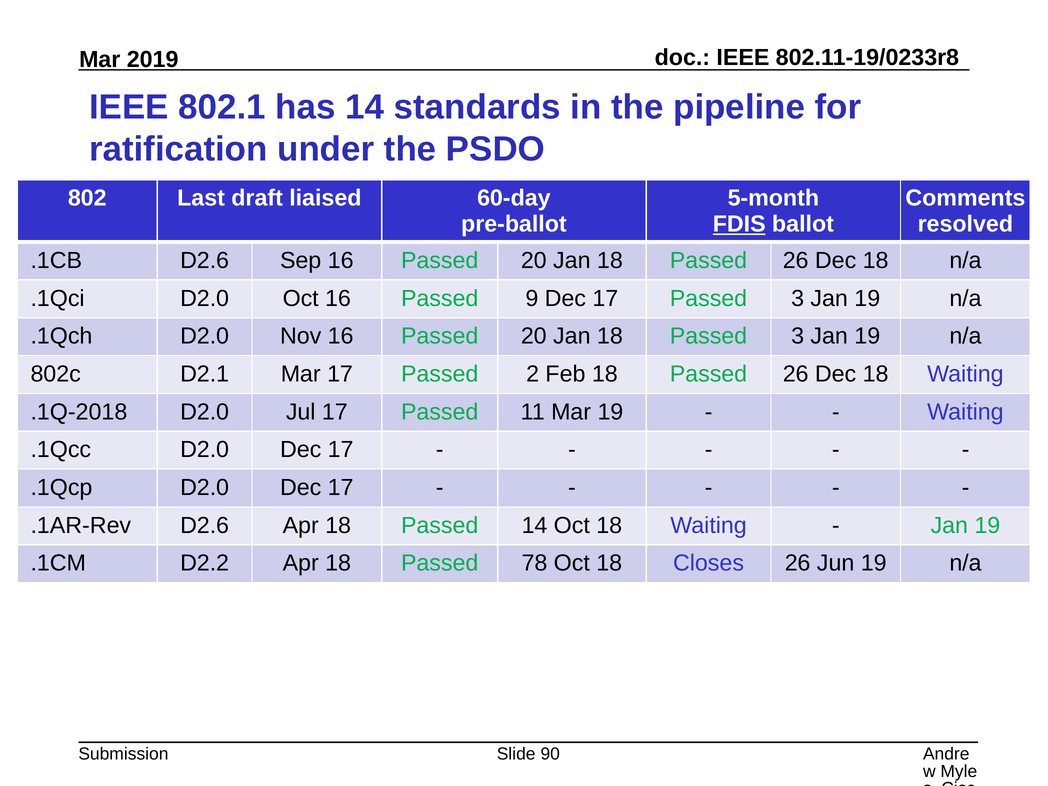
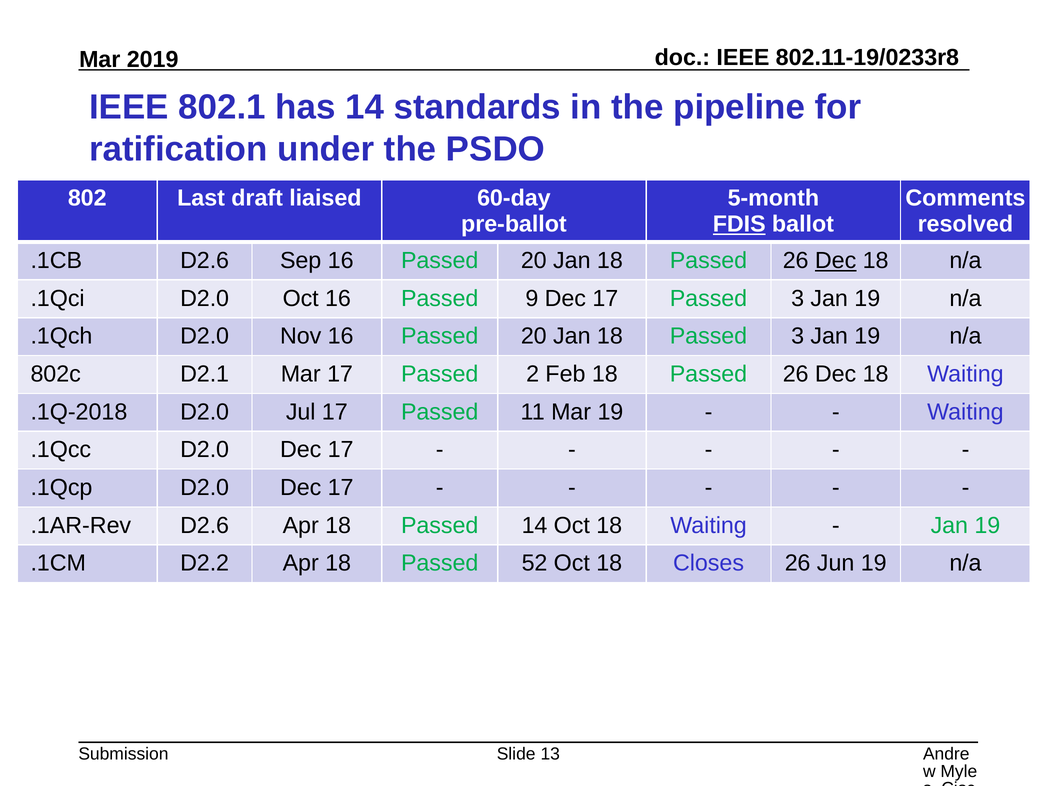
Dec underline: none -> present (836, 261)
78: 78 -> 52 (535, 563)
90: 90 -> 13 (550, 754)
